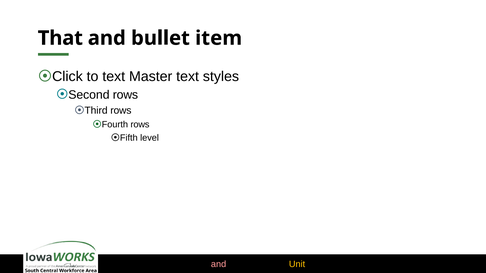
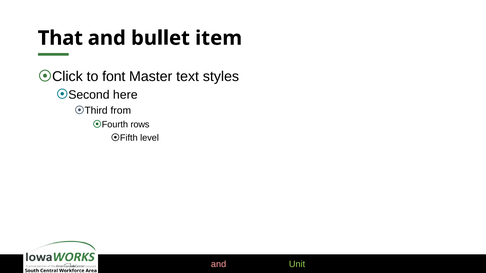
to text: text -> font (114, 77)
rows: rows -> here (125, 95)
rows: rows -> from (121, 111)
Unit colour: yellow -> light green (297, 265)
